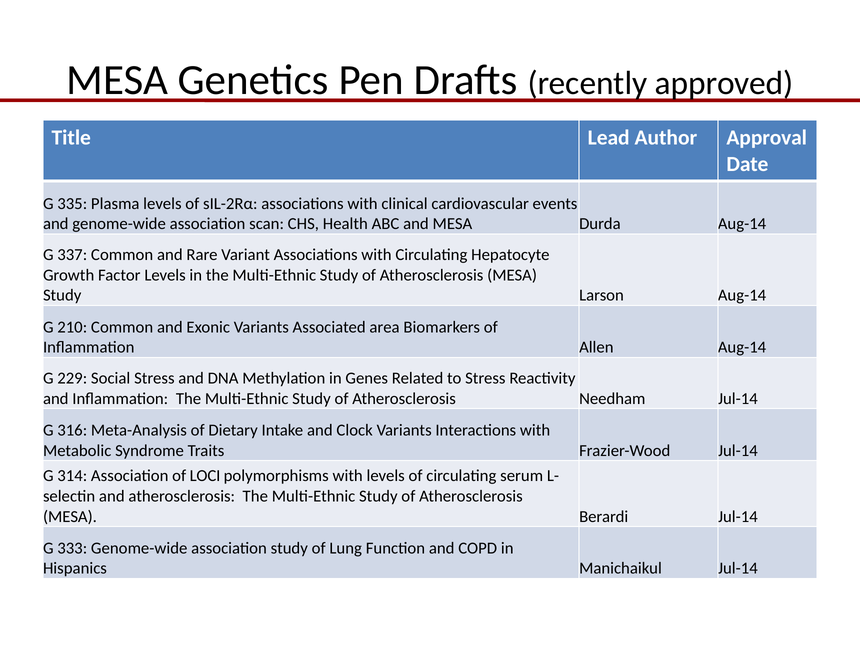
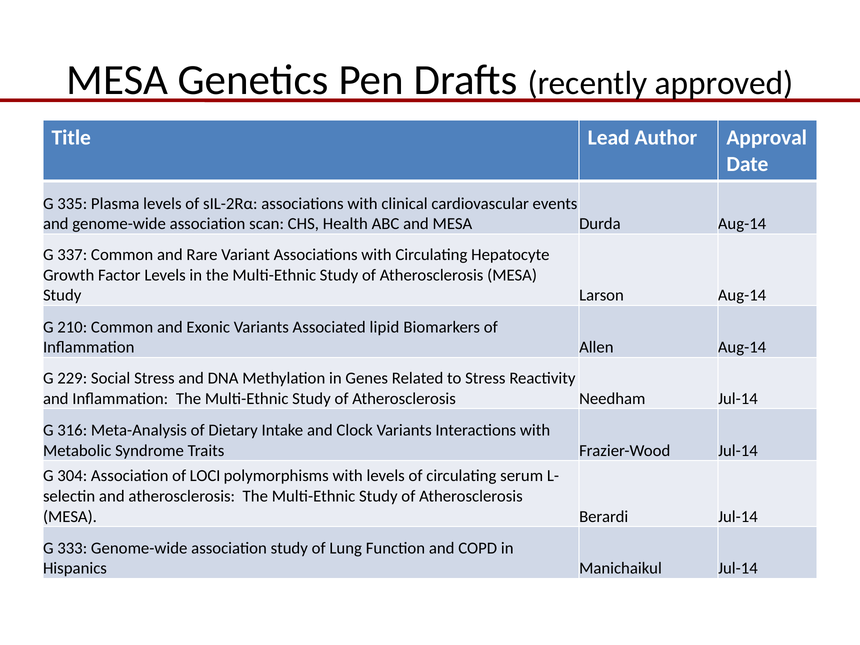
area: area -> lipid (384, 327)
314: 314 -> 304 (72, 476)
